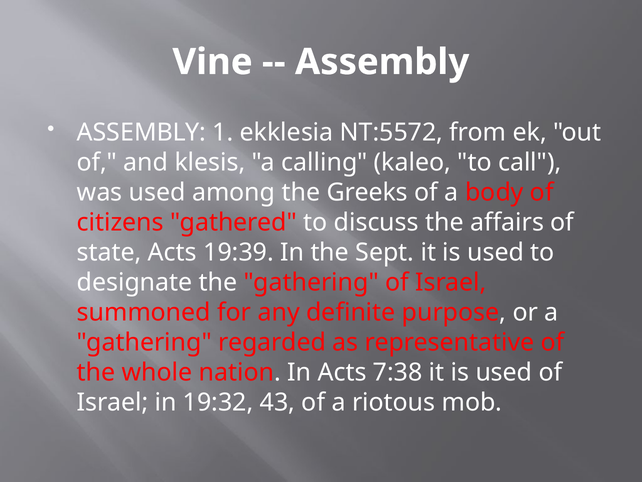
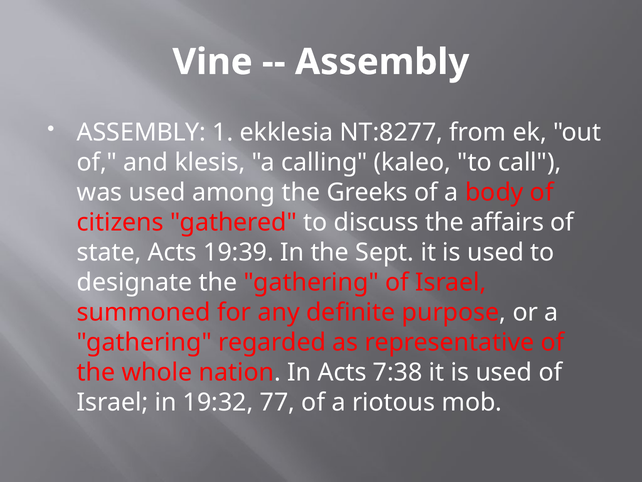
NT:5572: NT:5572 -> NT:8277 (391, 132)
43: 43 -> 77 (277, 402)
